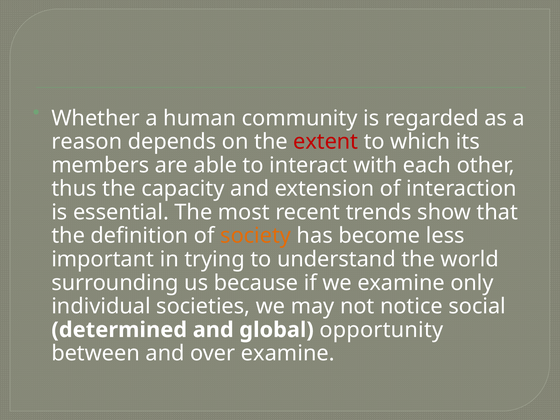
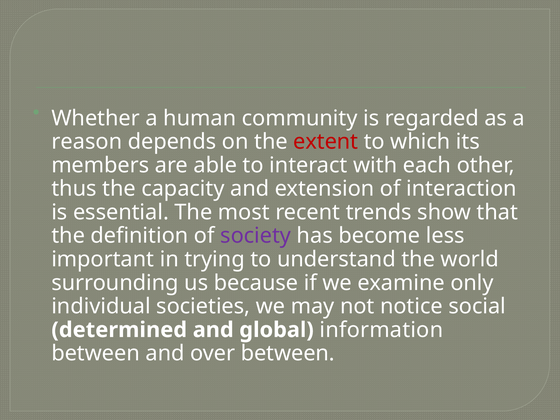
society colour: orange -> purple (256, 236)
opportunity: opportunity -> information (381, 330)
over examine: examine -> between (288, 353)
